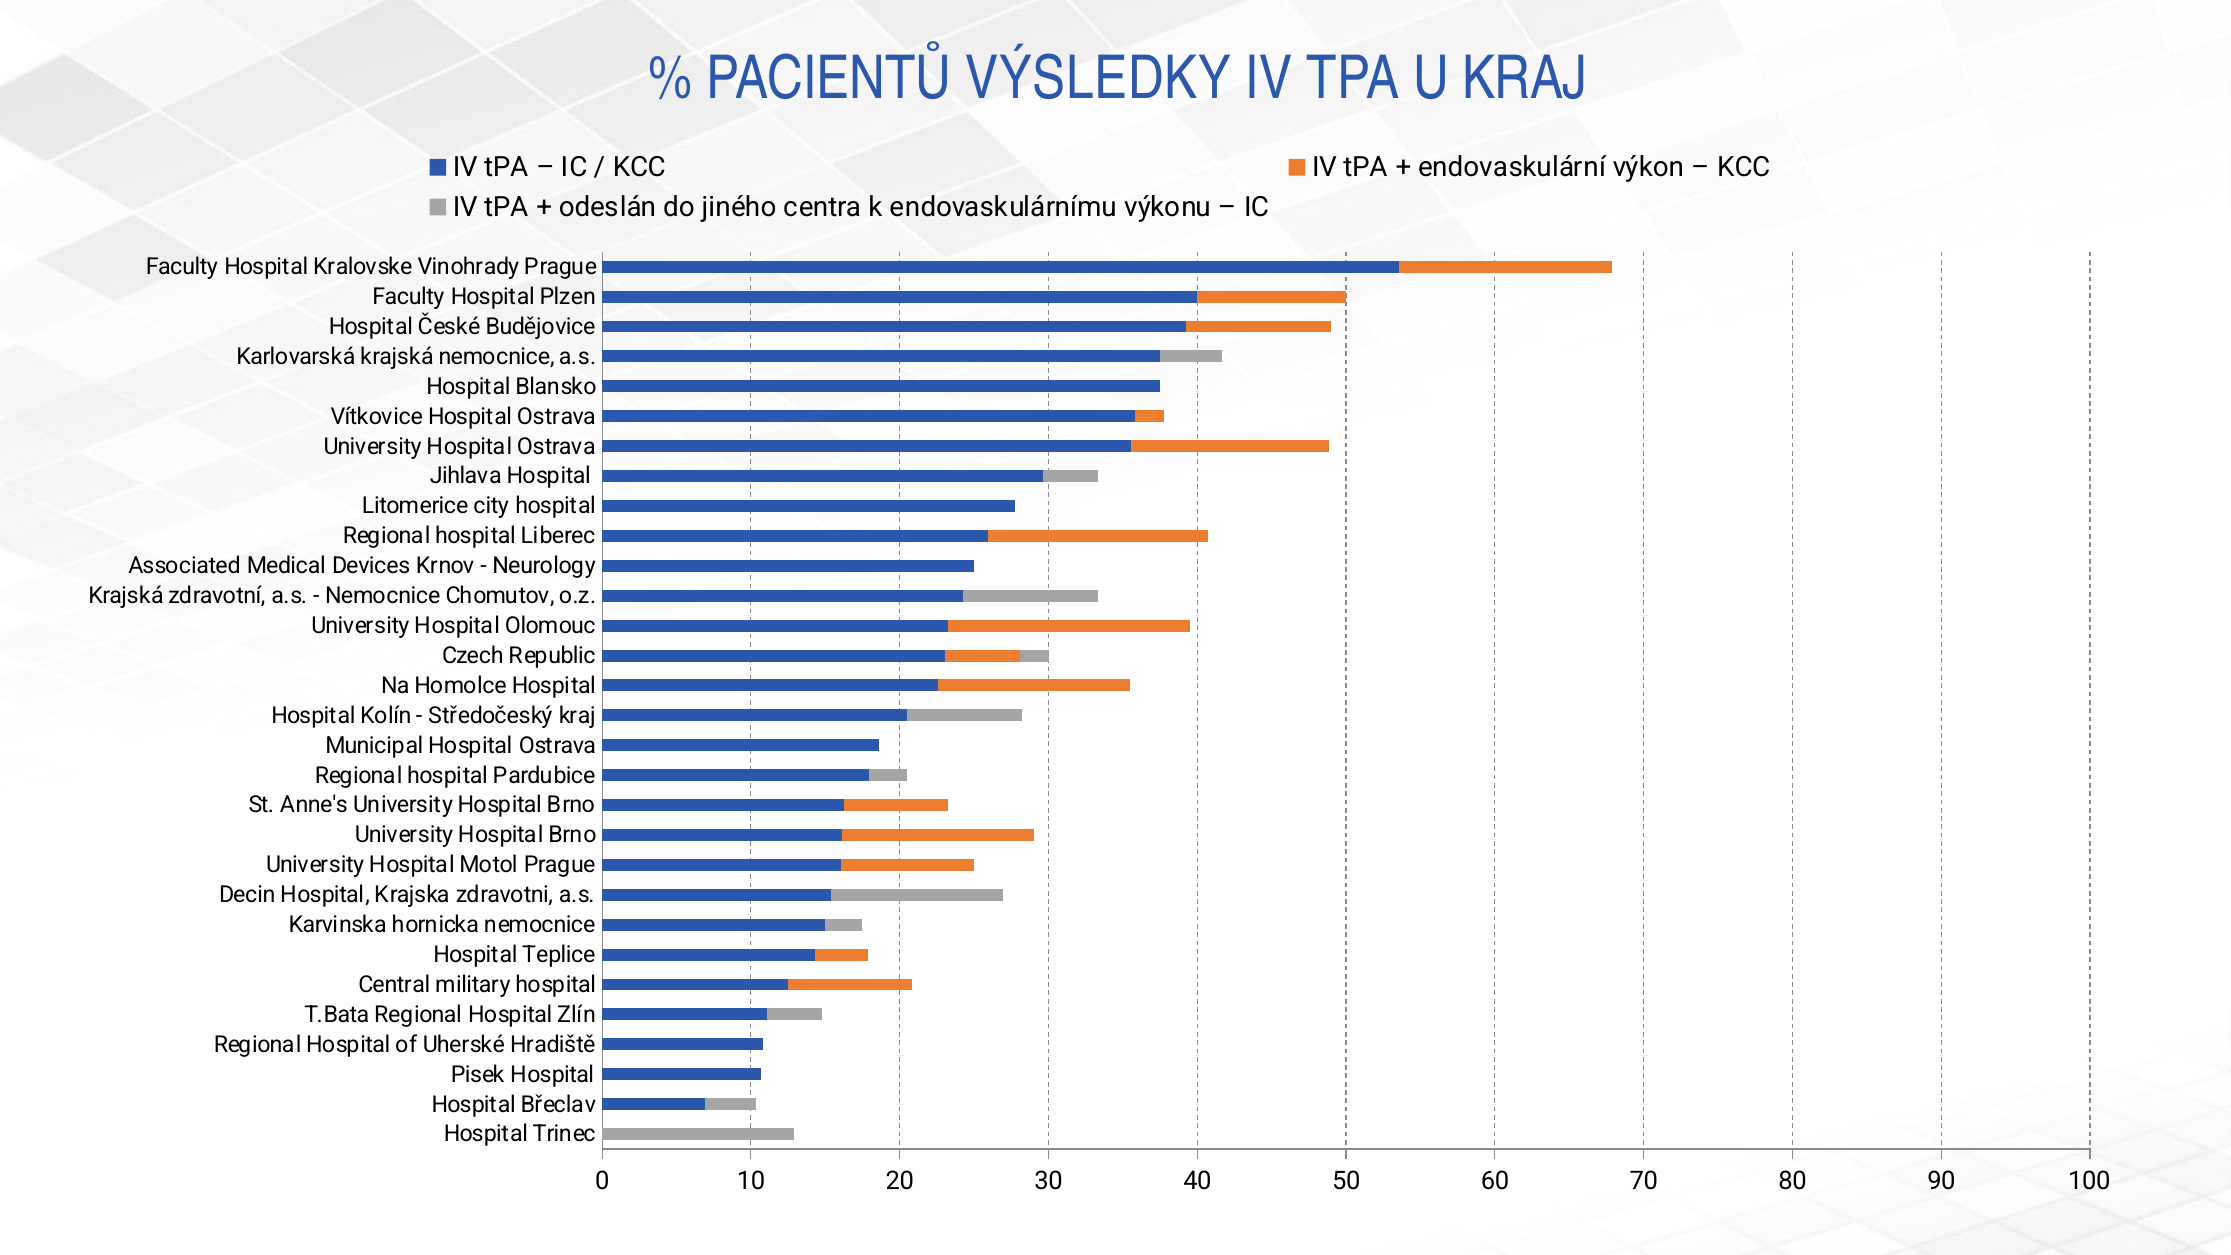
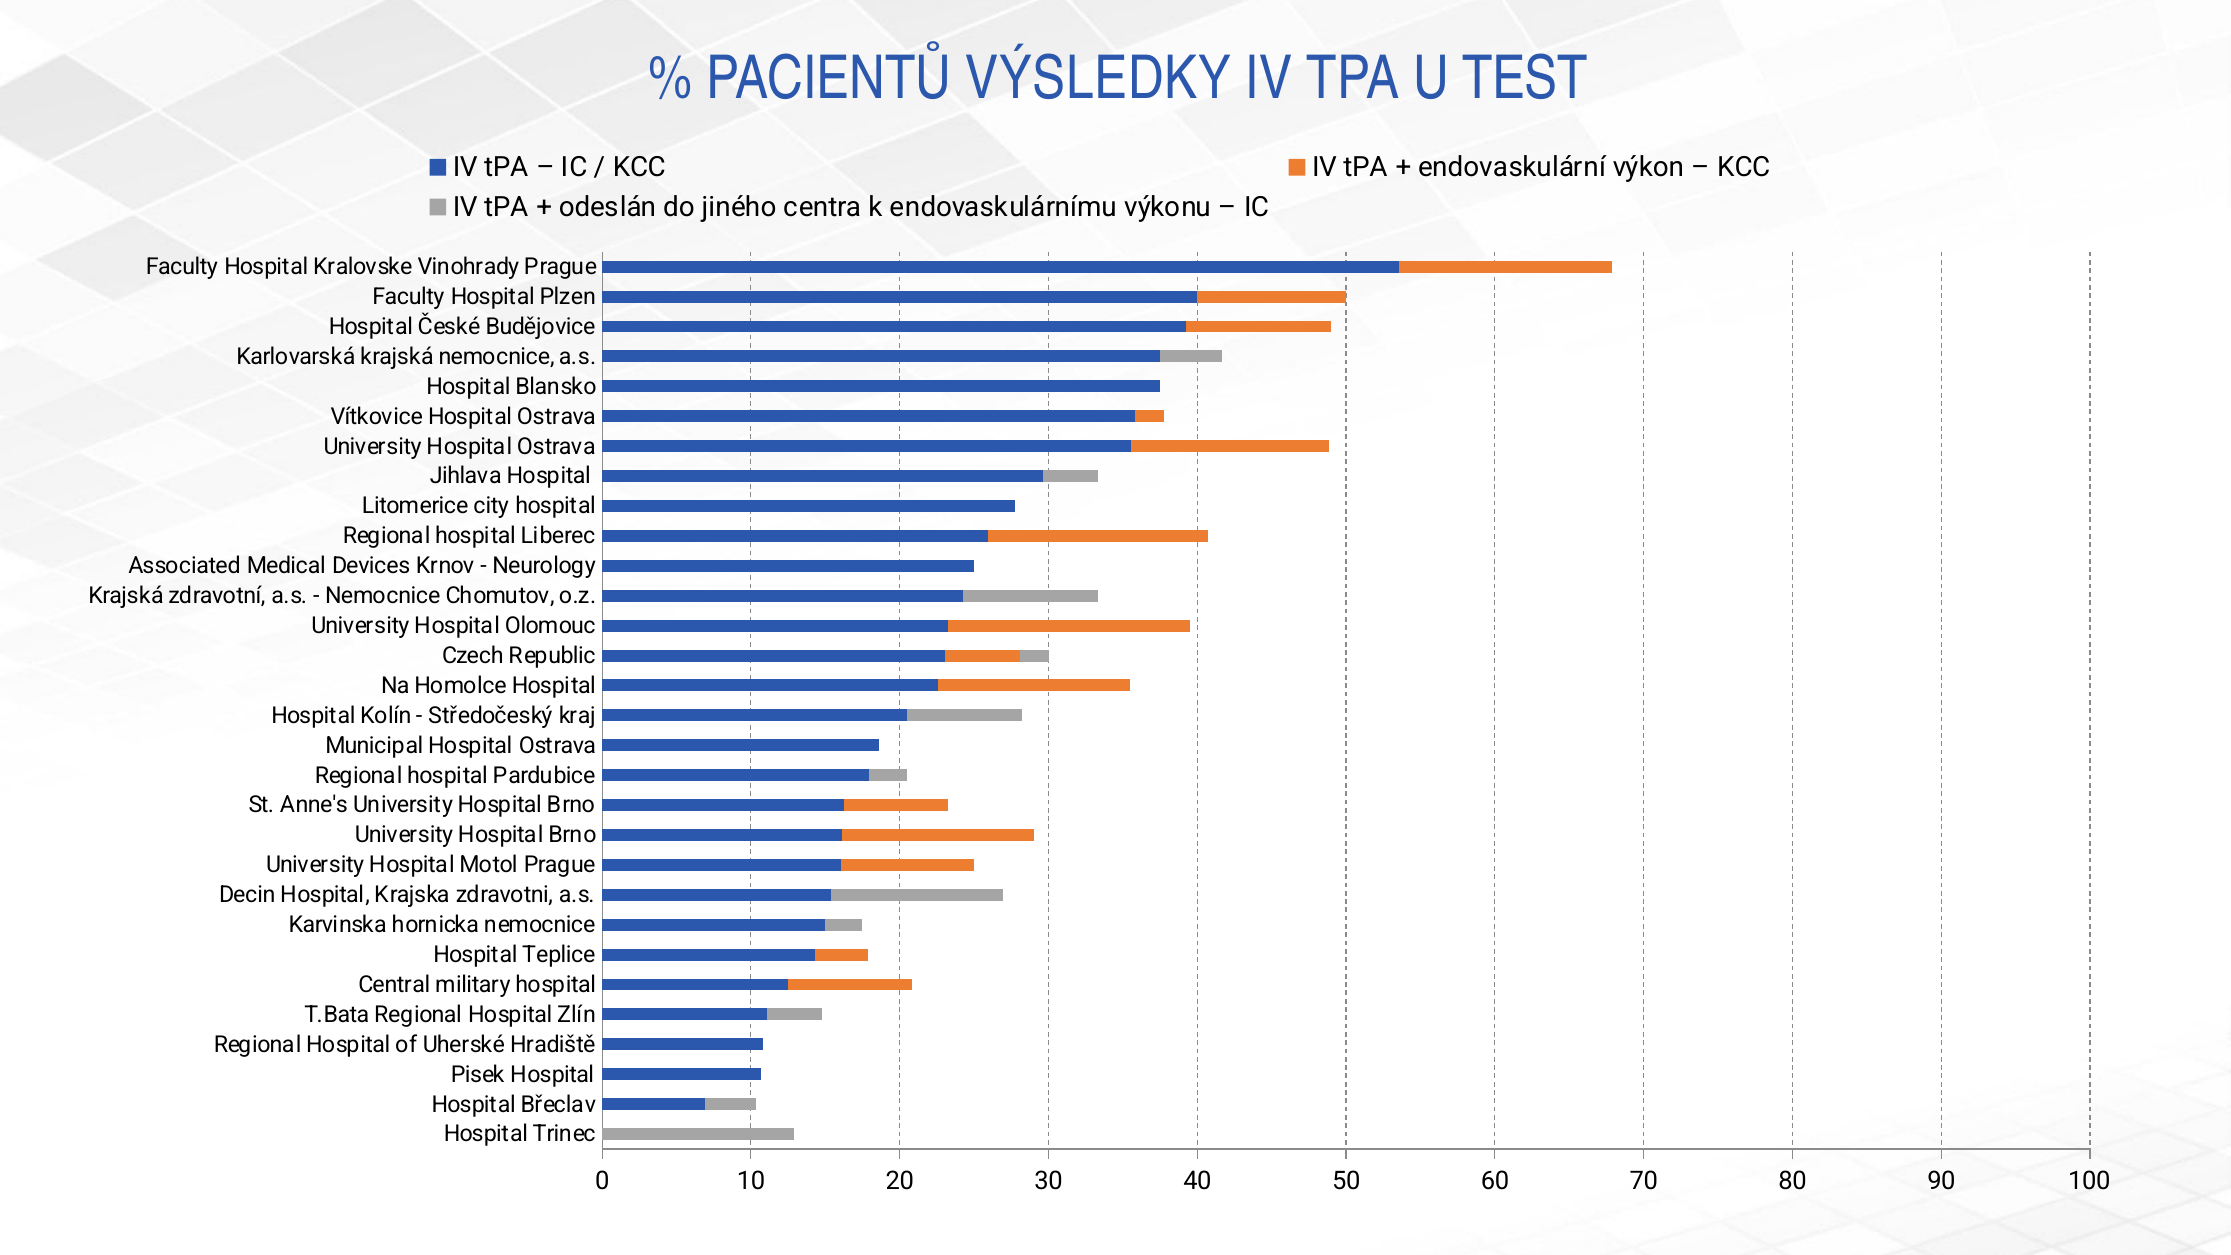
U KRAJ: KRAJ -> TEST (1525, 78)
